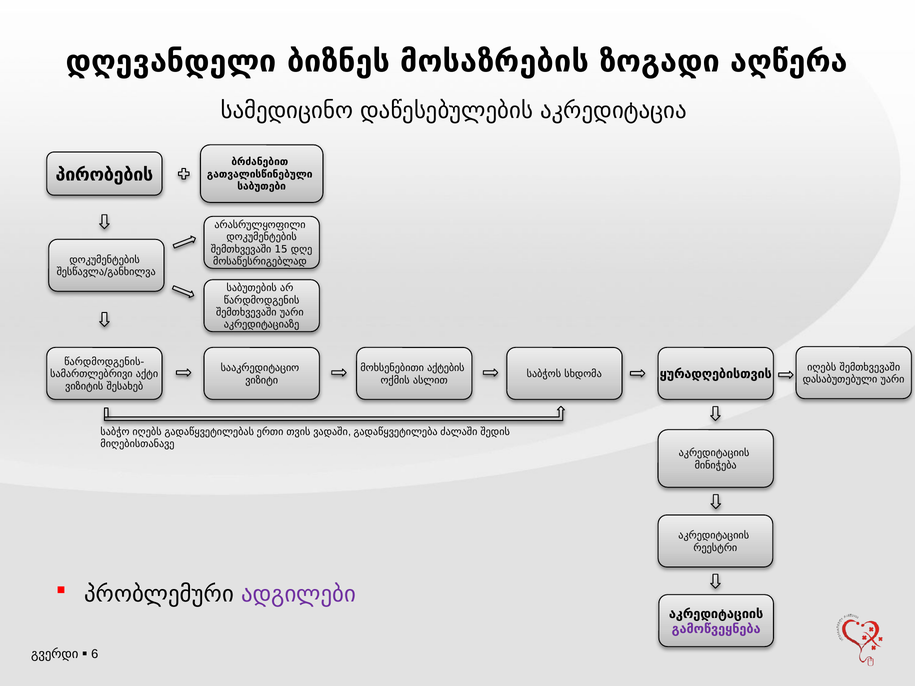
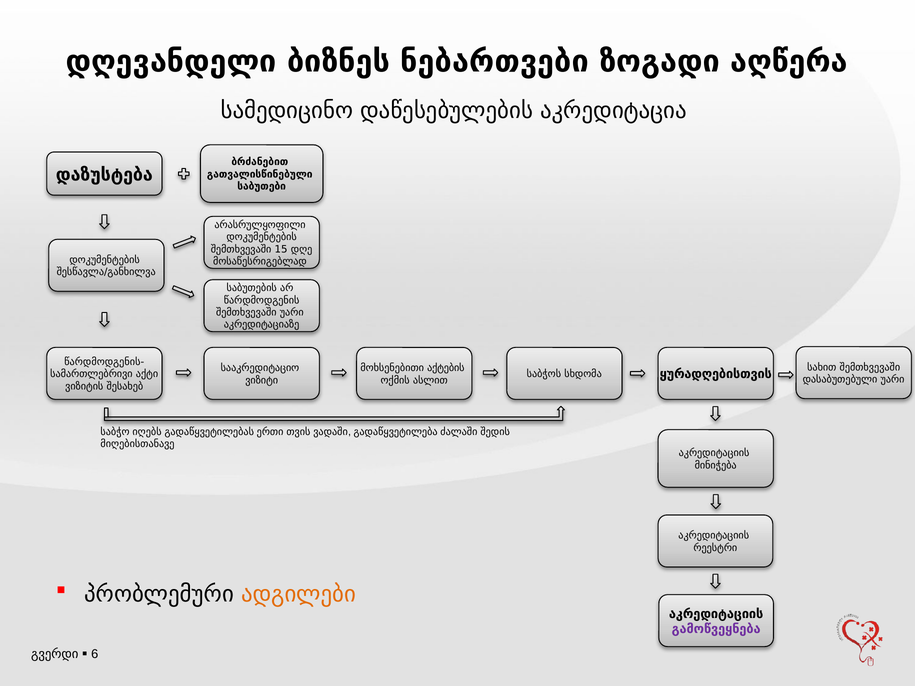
მოსაზრების: მოსაზრების -> ნებართვები (495, 62)
პირობების: პირობების -> დაზუსტება (104, 175)
იღებს: იღებს -> სახით (822, 367)
ადგილები colour: purple -> orange (299, 595)
